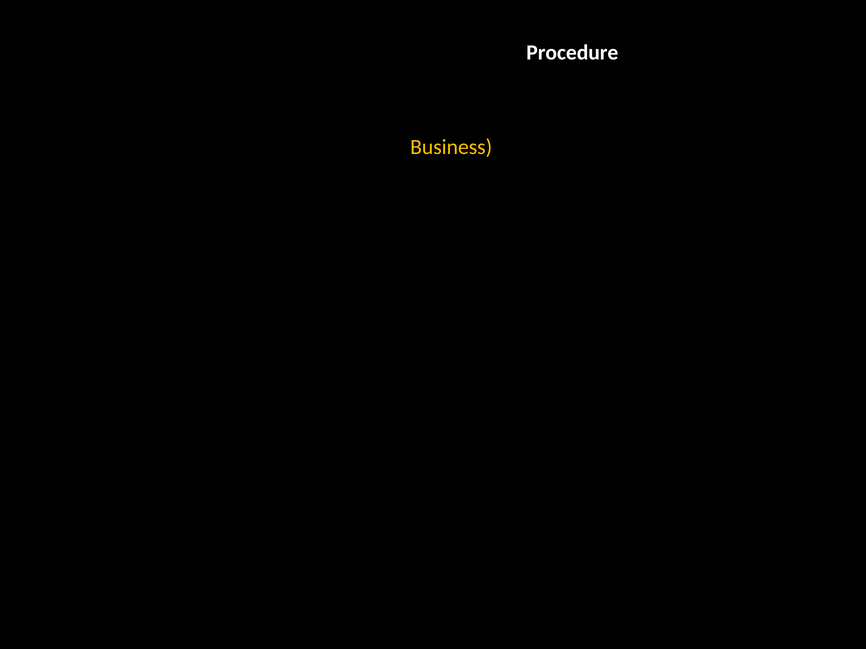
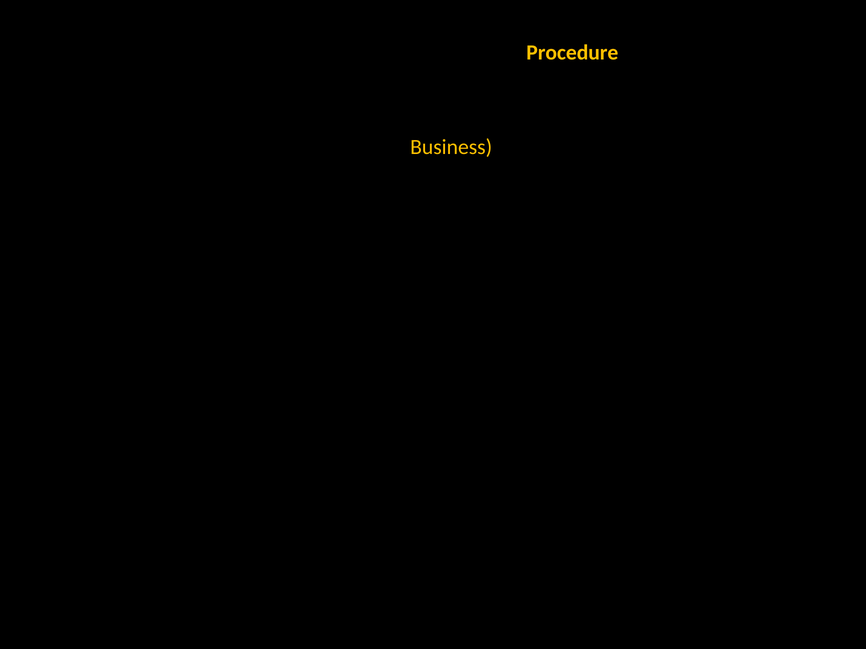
Procedure colour: white -> yellow (572, 53)
